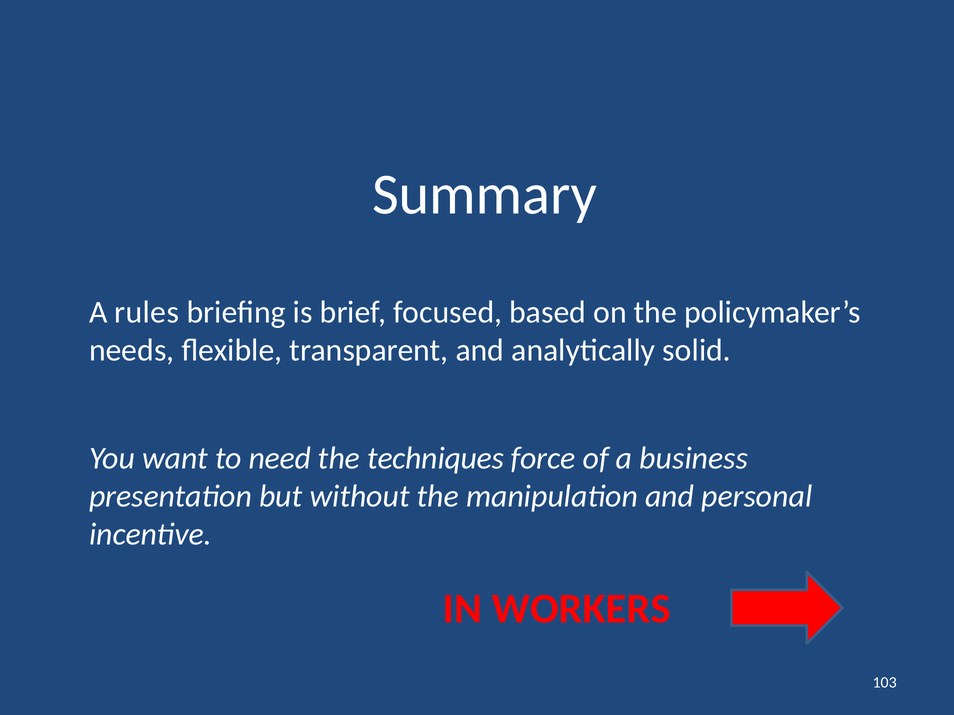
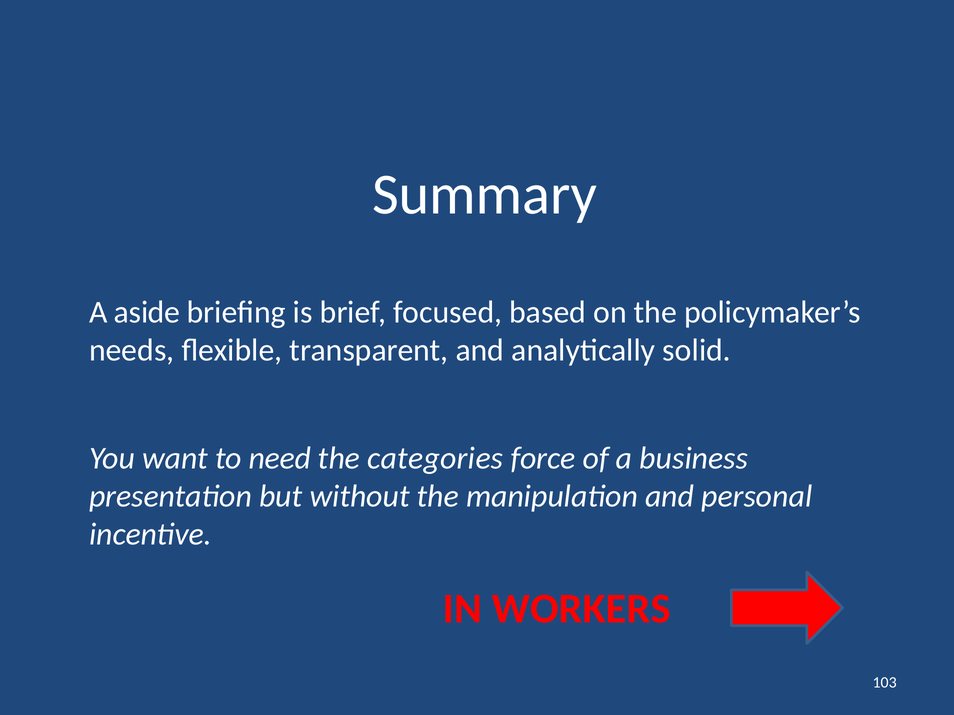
rules: rules -> aside (147, 312)
techniques: techniques -> categories (435, 459)
